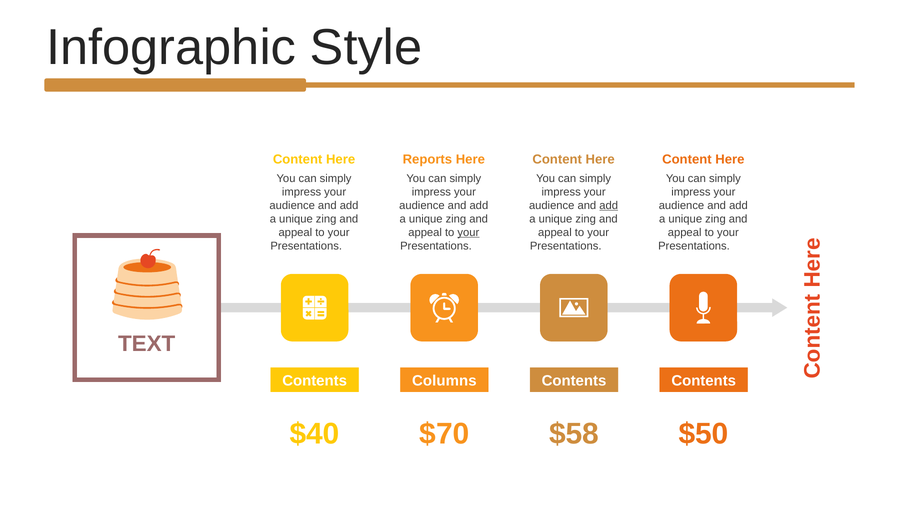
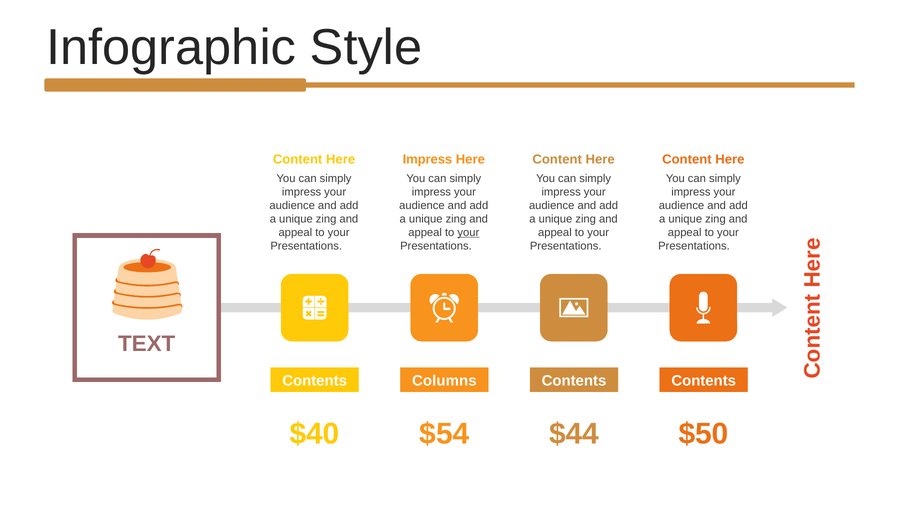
Reports: Reports -> Impress (427, 160)
add underline: present -> none (609, 206)
$70: $70 -> $54 (444, 434)
$58: $58 -> $44 (574, 434)
